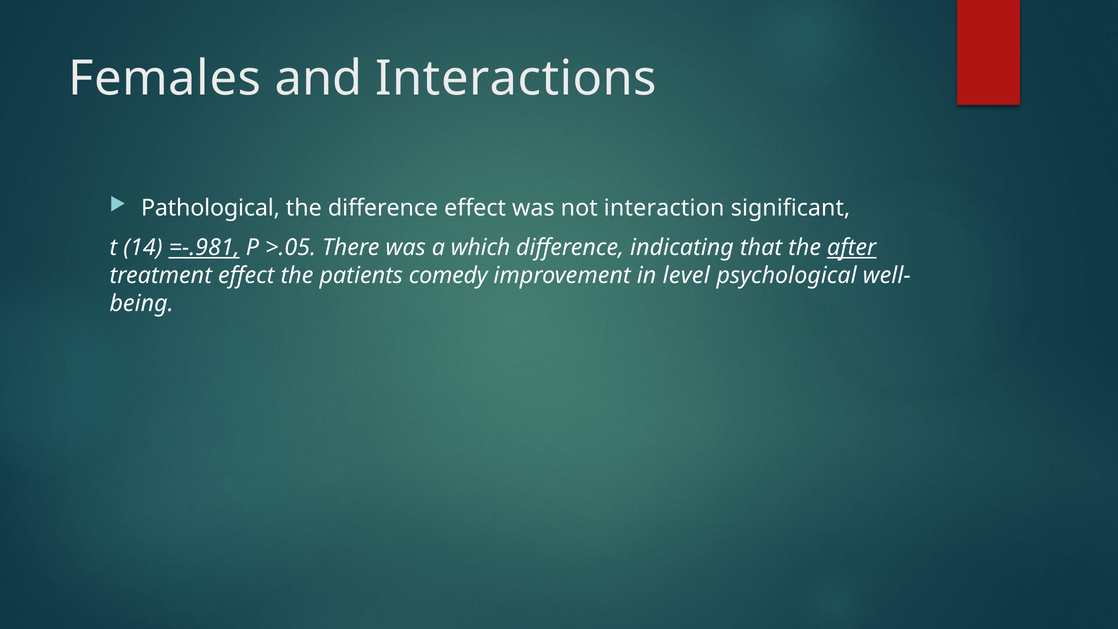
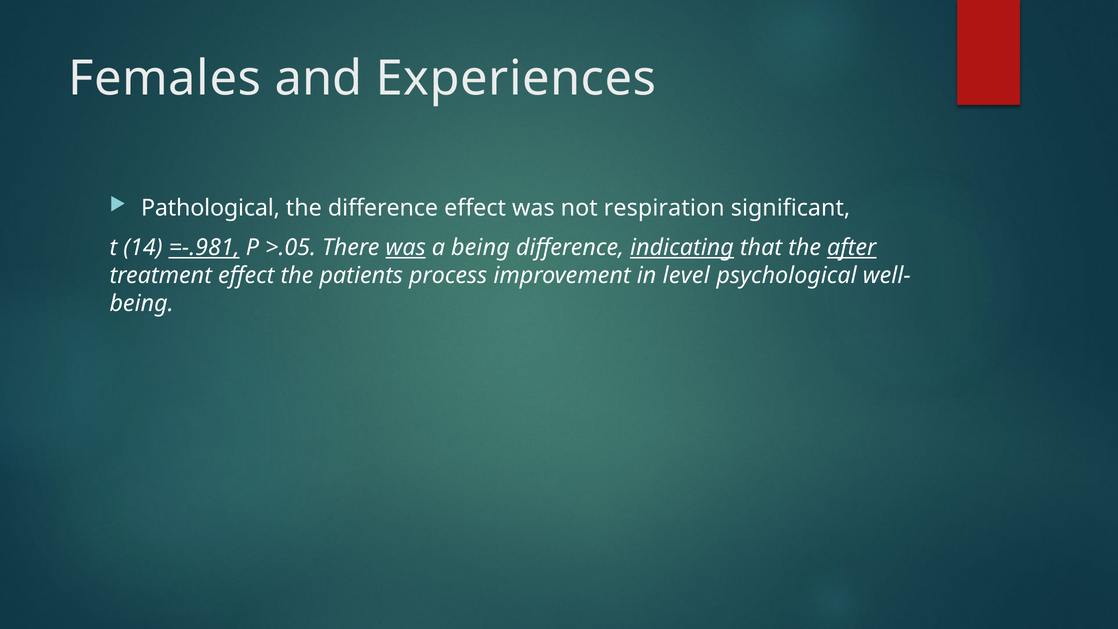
Interactions: Interactions -> Experiences (516, 78)
interaction: interaction -> respiration (664, 208)
was underline: none -> present (406, 248)
a which: which -> being (480, 248)
indicating underline: none -> present (682, 248)
comedy: comedy -> process (448, 276)
